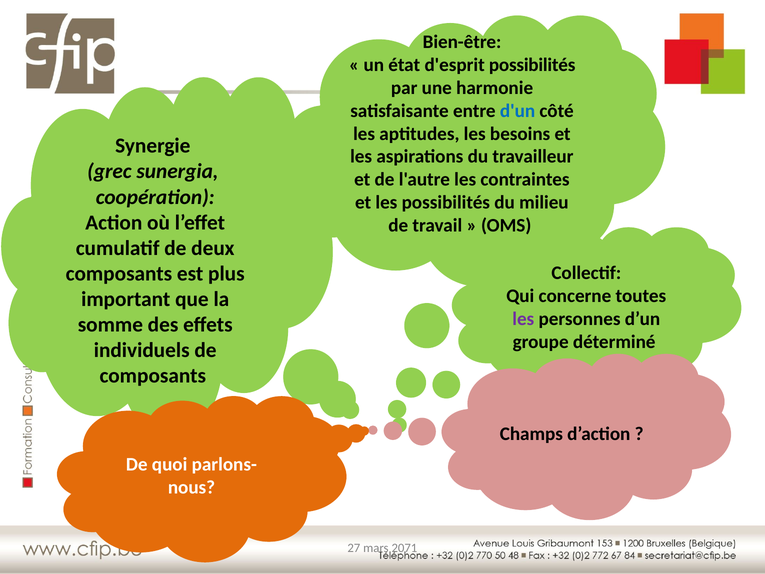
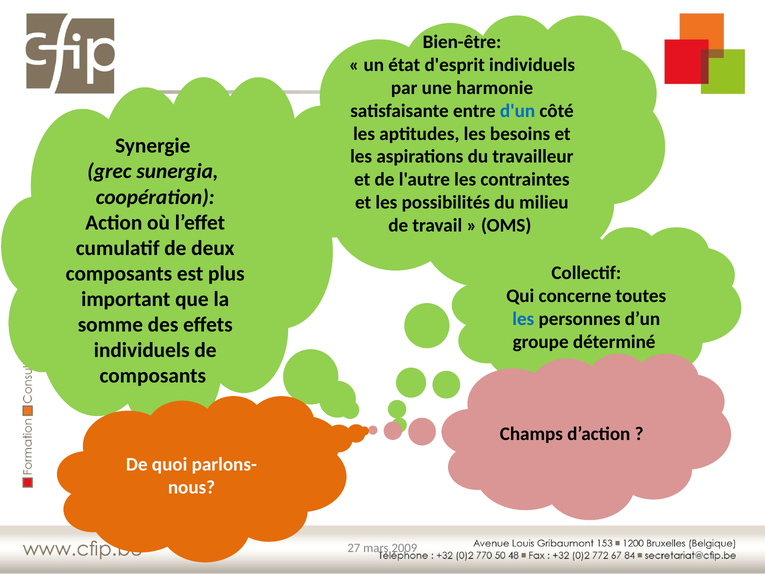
d'esprit possibilités: possibilités -> individuels (532, 65)
les colour: purple -> blue (523, 319)
2071: 2071 -> 2009 (404, 548)
